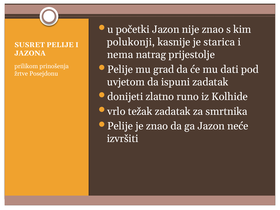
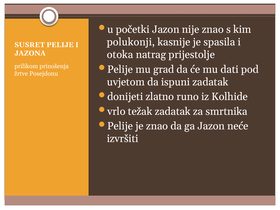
starica: starica -> spasila (219, 42)
nema: nema -> otoka (120, 55)
